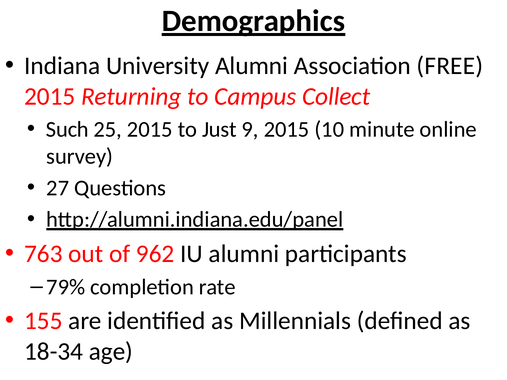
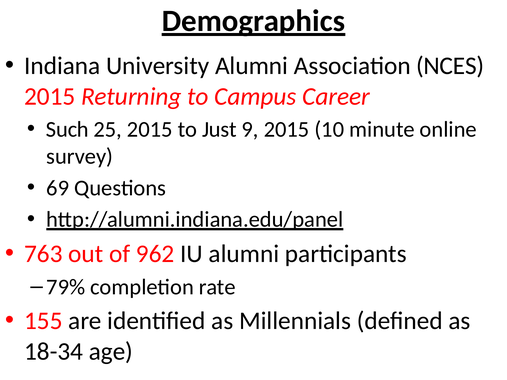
FREE: FREE -> NCES (450, 66)
Collect: Collect -> Career (336, 96)
27: 27 -> 69 (58, 188)
